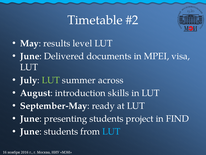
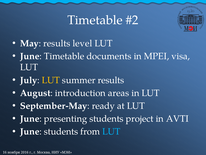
June Delivered: Delivered -> Timetable (64, 56)
LUT colour: light green -> yellow (51, 80)
summer across: across -> results (111, 80)
skills: skills -> areas (119, 93)
FIND: FIND -> AVTI (177, 118)
